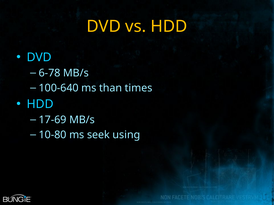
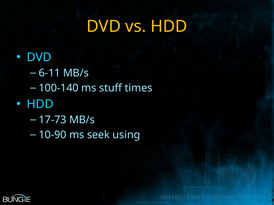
6-78: 6-78 -> 6-11 (50, 73)
100-640: 100-640 -> 100-140 (59, 88)
than: than -> stuff (111, 88)
17-69: 17-69 -> 17-73 (53, 120)
10-80: 10-80 -> 10-90 (53, 135)
